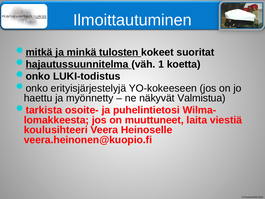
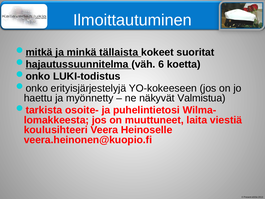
tulosten: tulosten -> tällaista (119, 52)
1: 1 -> 6 (161, 64)
